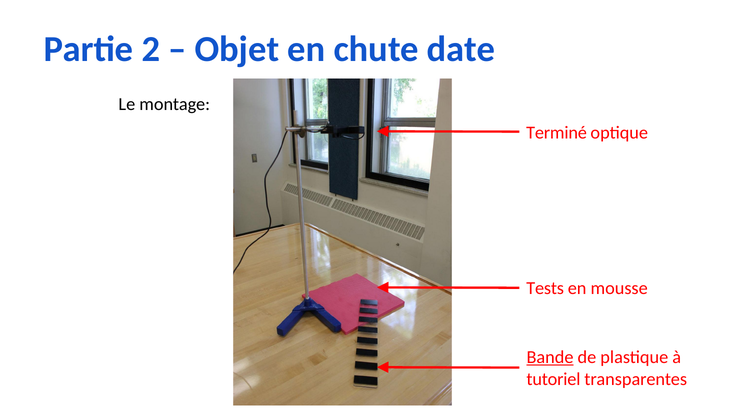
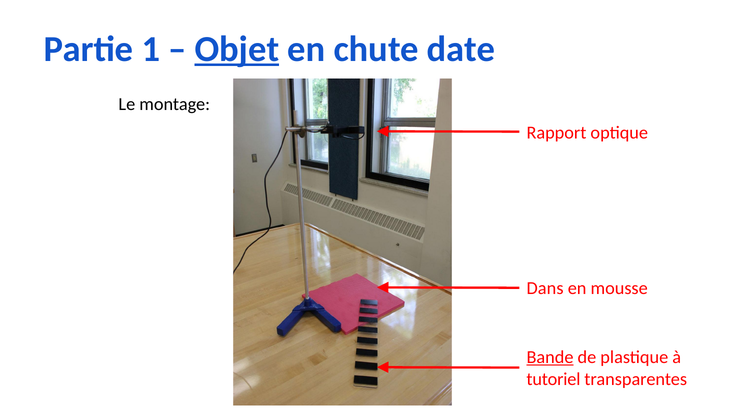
2: 2 -> 1 (151, 49)
Objet underline: none -> present (237, 49)
Terminé: Terminé -> Rapport (556, 133)
Tests: Tests -> Dans (545, 288)
